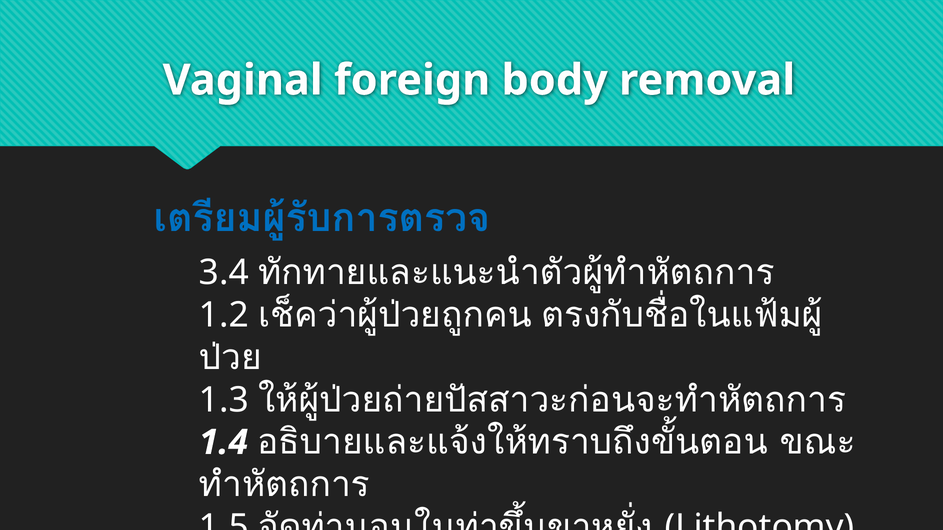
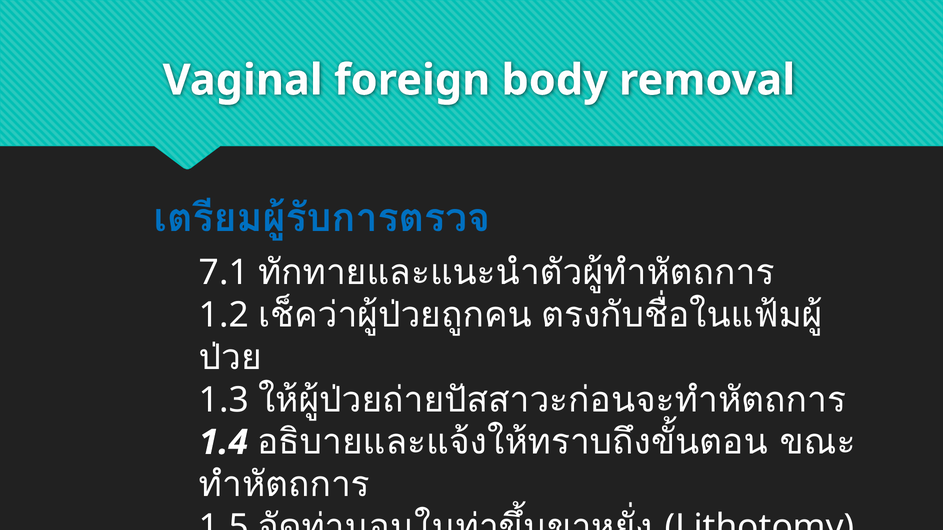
3.4: 3.4 -> 7.1 (224, 273)
